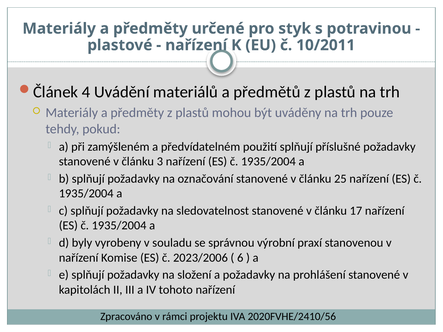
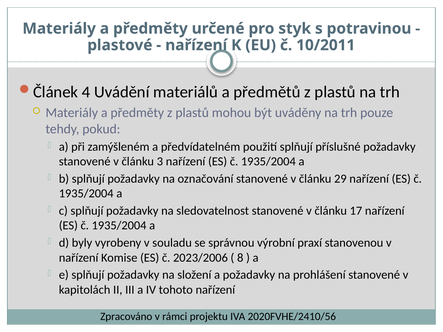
25: 25 -> 29 (340, 179)
6: 6 -> 8 (240, 258)
